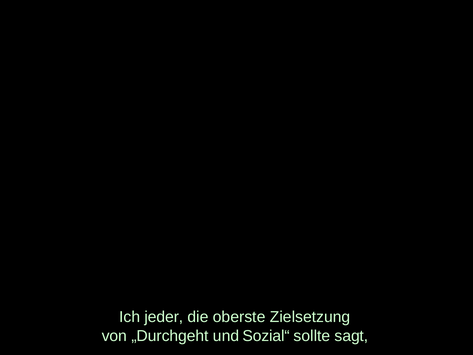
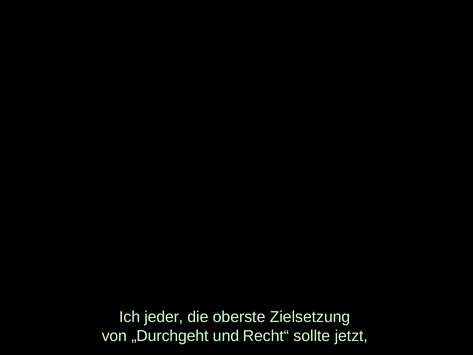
Sozial“: Sozial“ -> Recht“ (266, 336)
sagt: sagt -> jetzt (351, 336)
